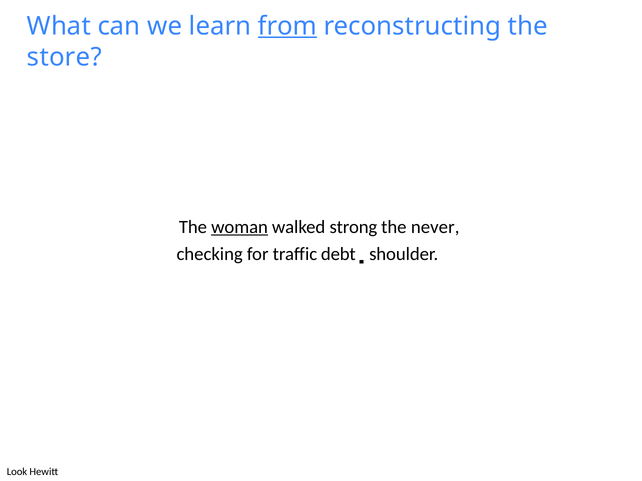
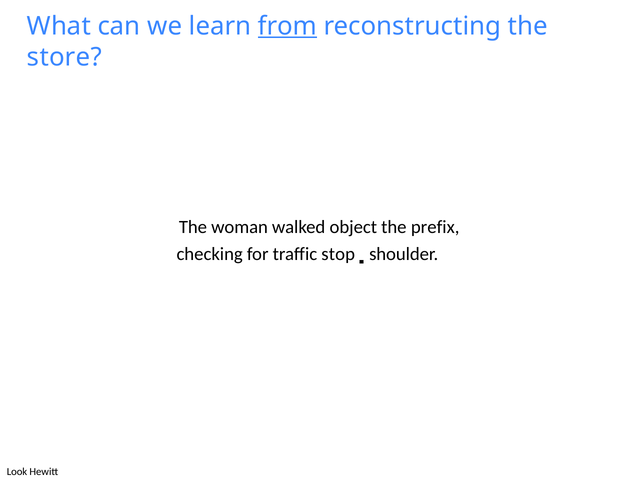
woman underline: present -> none (240, 227)
strong: strong -> object (353, 227)
never: never -> prefix (435, 227)
debt: debt -> stop (338, 254)
